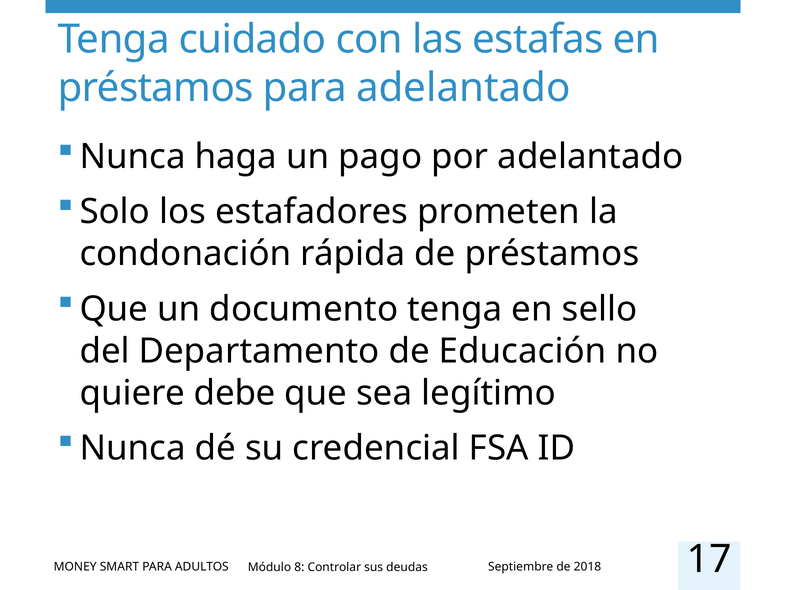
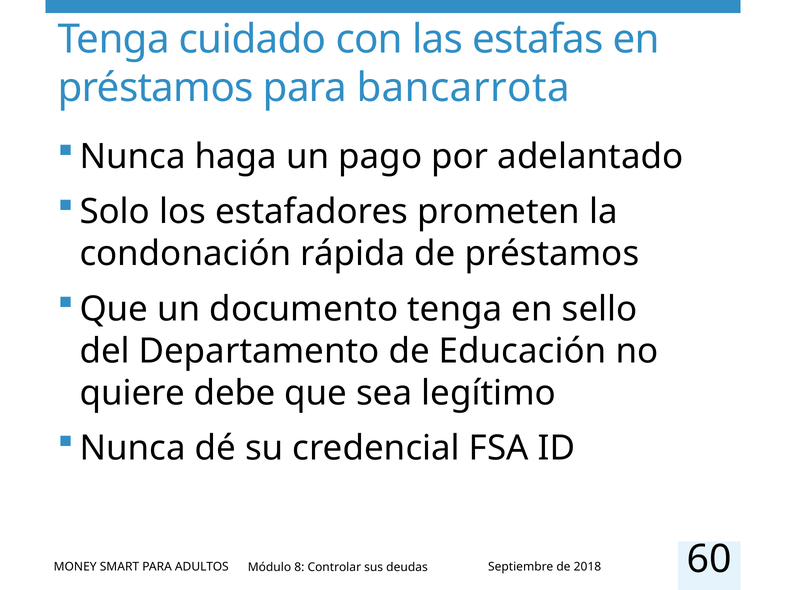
para adelantado: adelantado -> bancarrota (463, 88)
17: 17 -> 60 (709, 559)
